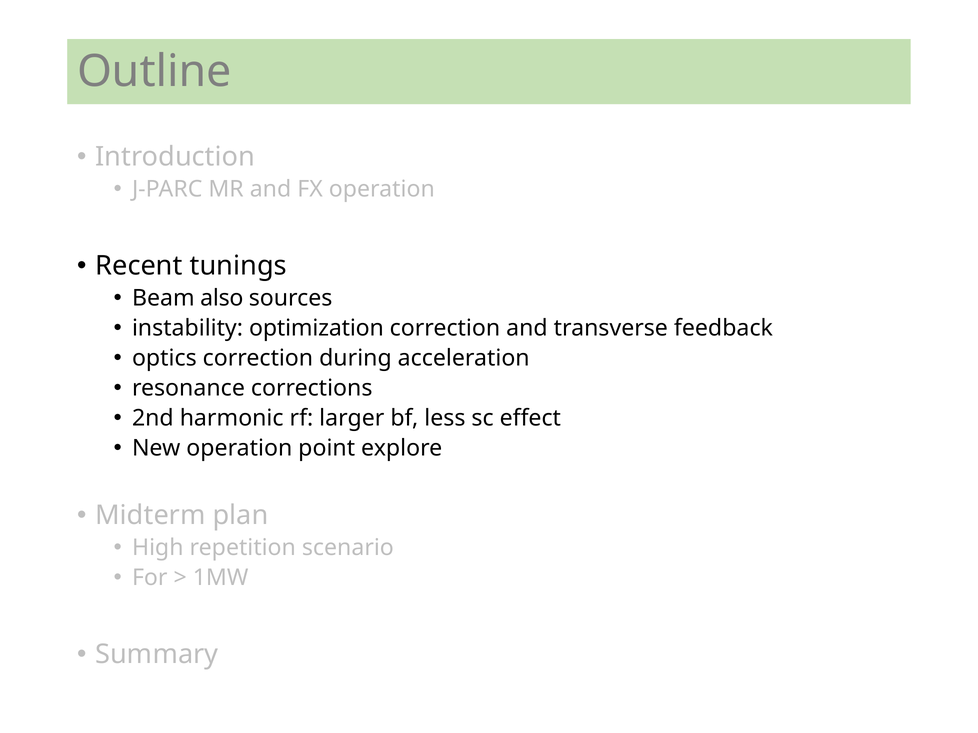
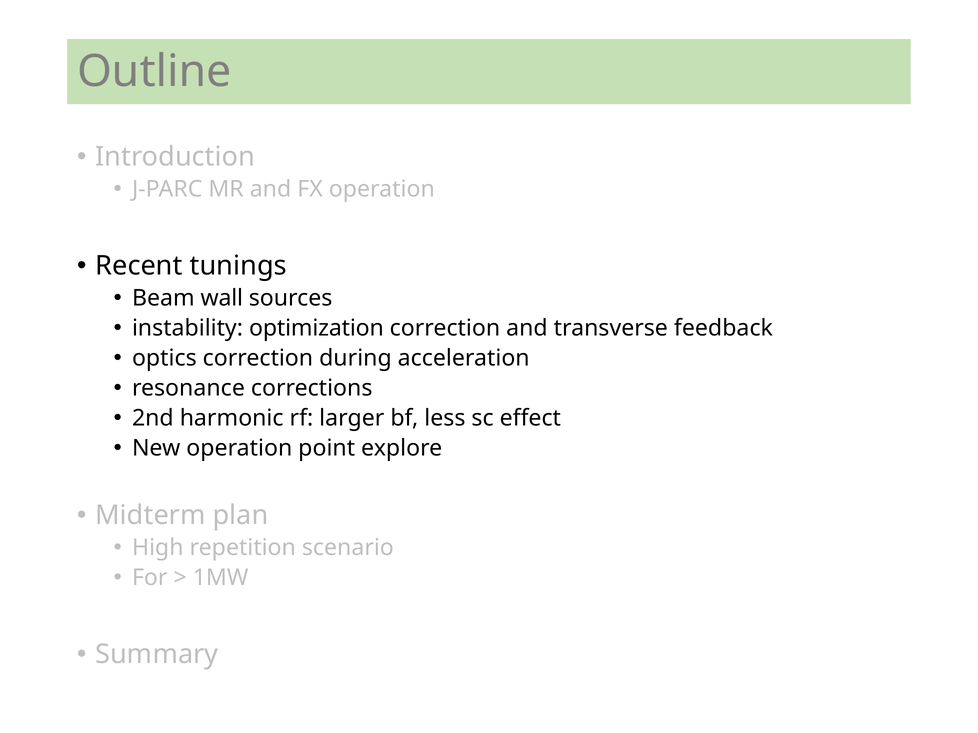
also: also -> wall (222, 298)
